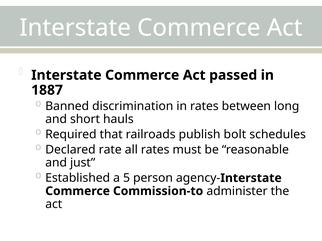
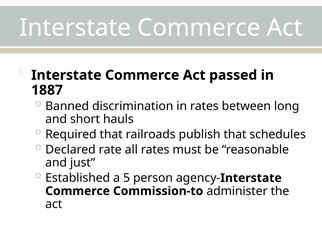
publish bolt: bolt -> that (235, 135)
